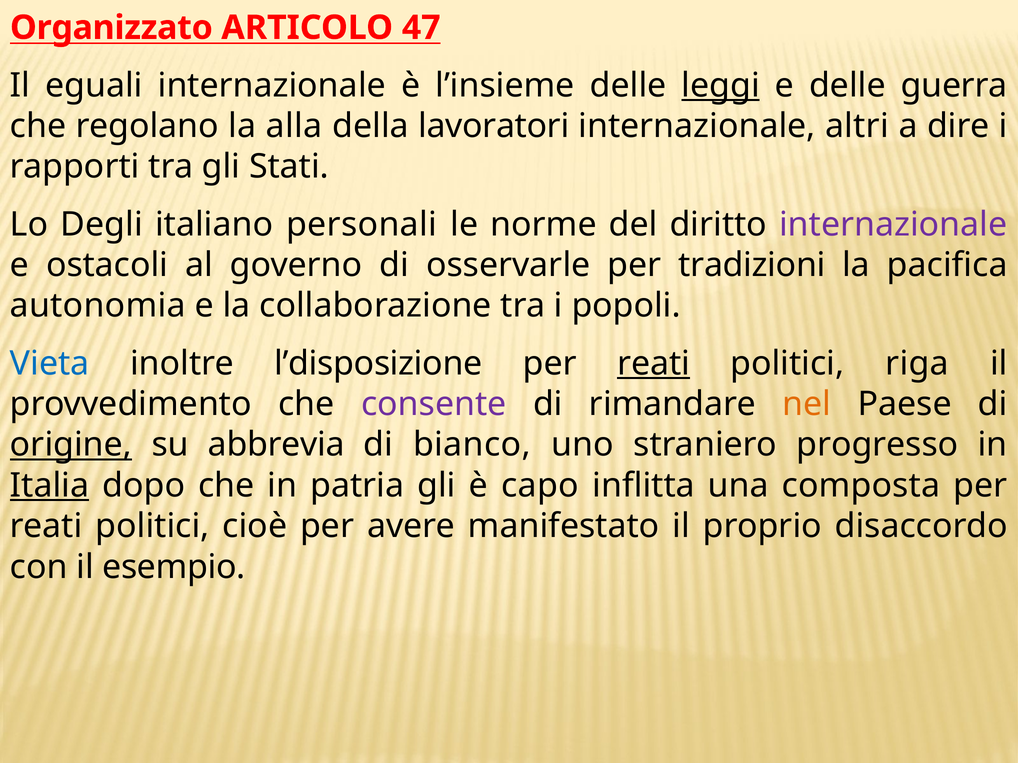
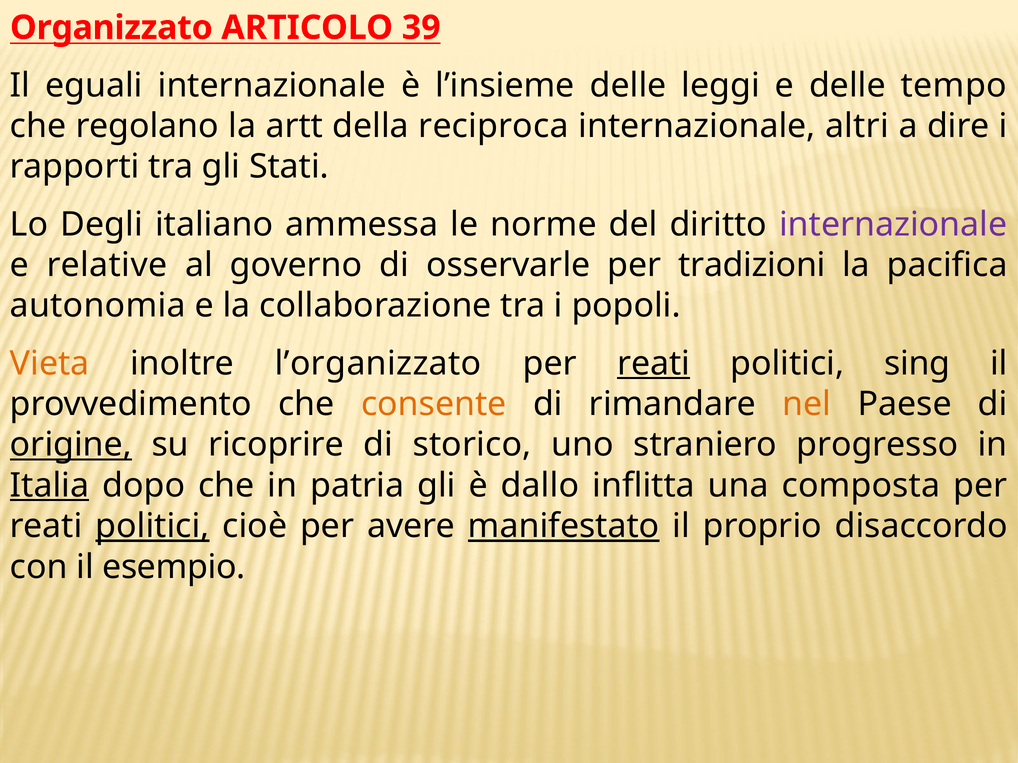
47: 47 -> 39 (421, 28)
leggi underline: present -> none (721, 85)
guerra: guerra -> tempo (954, 85)
alla: alla -> artt (294, 126)
lavoratori: lavoratori -> reciproca (493, 126)
personali: personali -> ammessa (362, 225)
ostacoli: ostacoli -> relative (107, 265)
Vieta colour: blue -> orange (50, 364)
l’disposizione: l’disposizione -> l’organizzato (378, 364)
riga: riga -> sing (917, 364)
consente colour: purple -> orange (434, 404)
abbrevia: abbrevia -> ricoprire (276, 445)
bianco: bianco -> storico (472, 445)
capo: capo -> dallo (540, 486)
politici underline: none -> present (152, 526)
manifestato underline: none -> present (564, 526)
